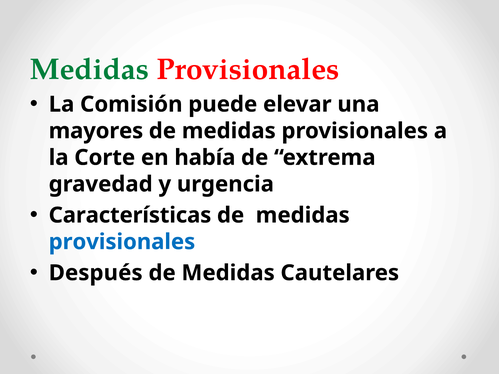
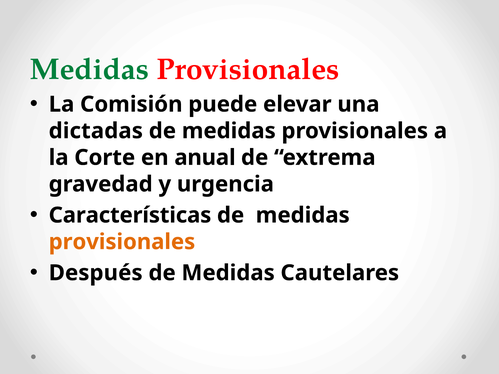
mayores: mayores -> dictadas (96, 131)
había: había -> anual (205, 158)
provisionales colour: blue -> orange (122, 242)
